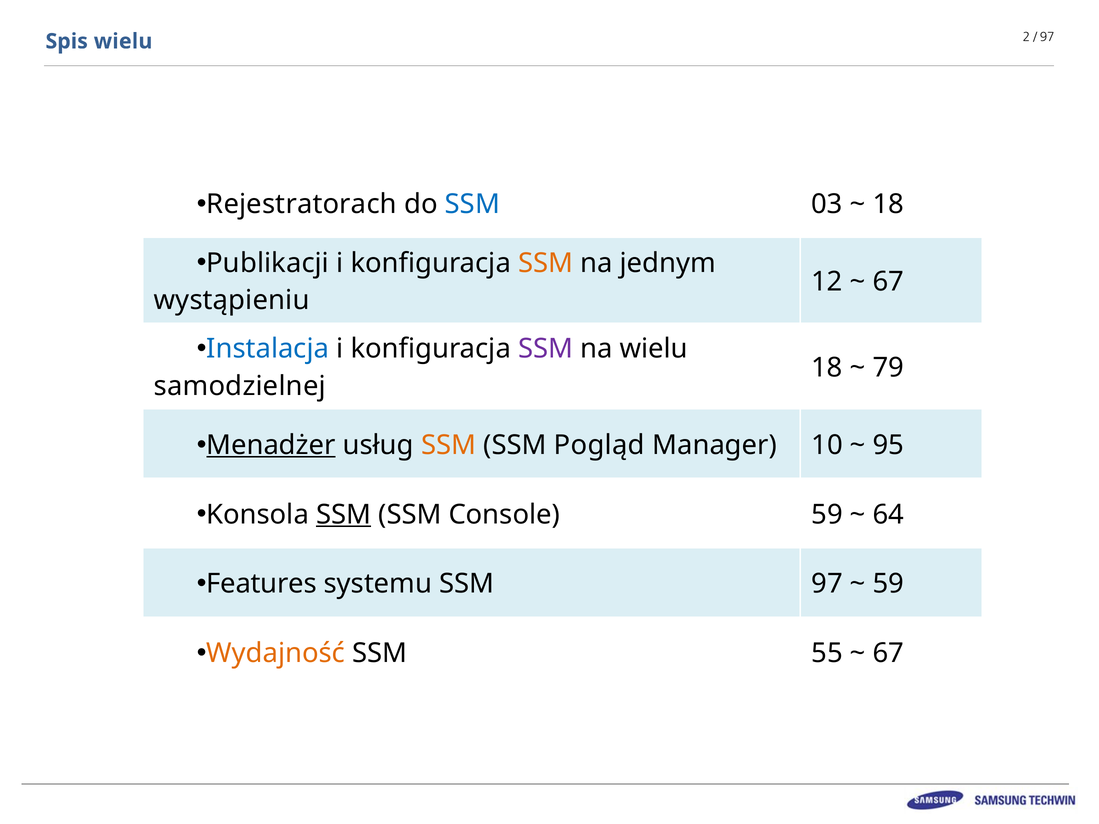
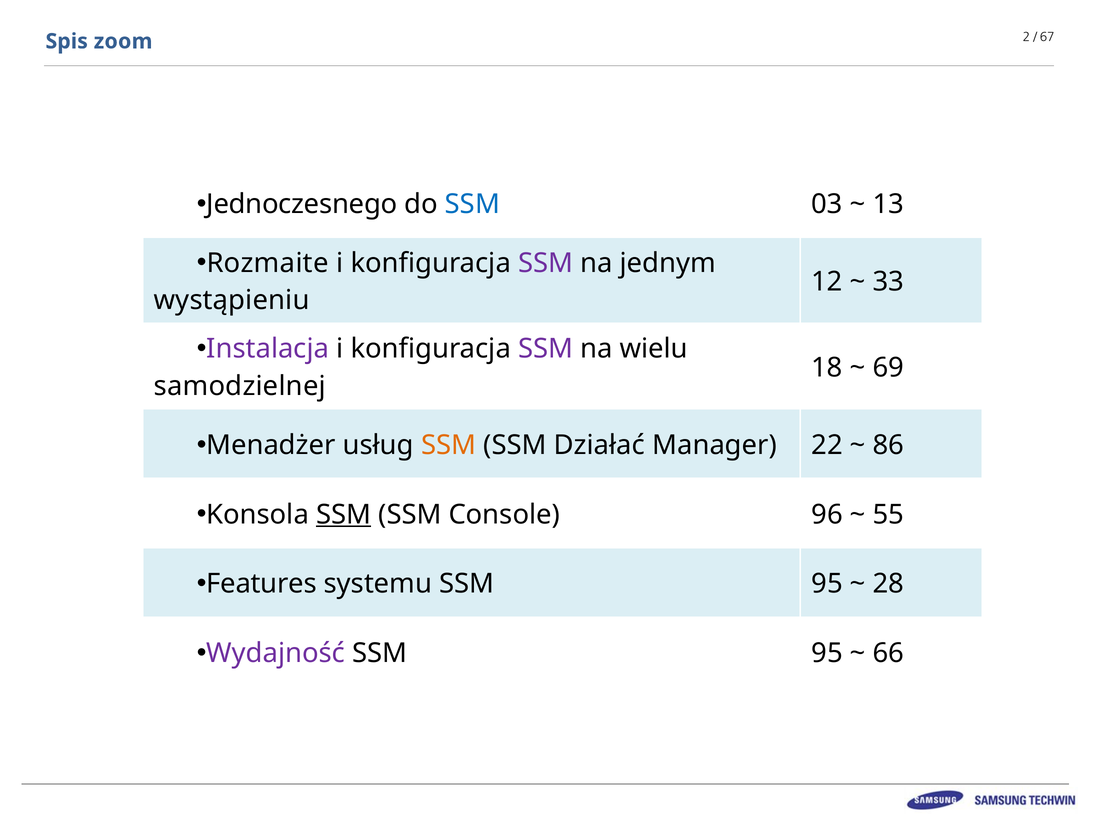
97: 97 -> 67 (1047, 37)
Spis wielu: wielu -> zoom (123, 41)
Rejestratorach: Rejestratorach -> Jednoczesnego (302, 204)
18: 18 -> 13 (888, 204)
Publikacji: Publikacji -> Rozmaite (268, 263)
SSM colour: orange -> purple (546, 263)
67: 67 -> 33 (888, 282)
Instalacja colour: blue -> purple (268, 349)
79: 79 -> 69 (888, 368)
Menadżer underline: present -> none (271, 445)
Pogląd: Pogląd -> Działać (599, 445)
10: 10 -> 22 (827, 445)
95: 95 -> 86 (888, 445)
Console 59: 59 -> 96 (827, 515)
64: 64 -> 55 (888, 515)
systemu SSM 97: 97 -> 95 (827, 584)
59: 59 -> 28 (888, 584)
Wydajność colour: orange -> purple (276, 654)
55: 55 -> 95 (827, 654)
67: 67 -> 66 (888, 654)
